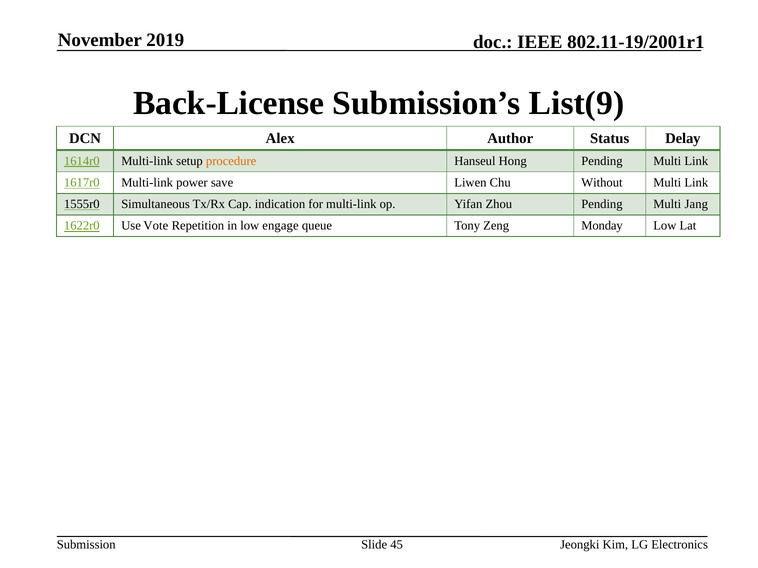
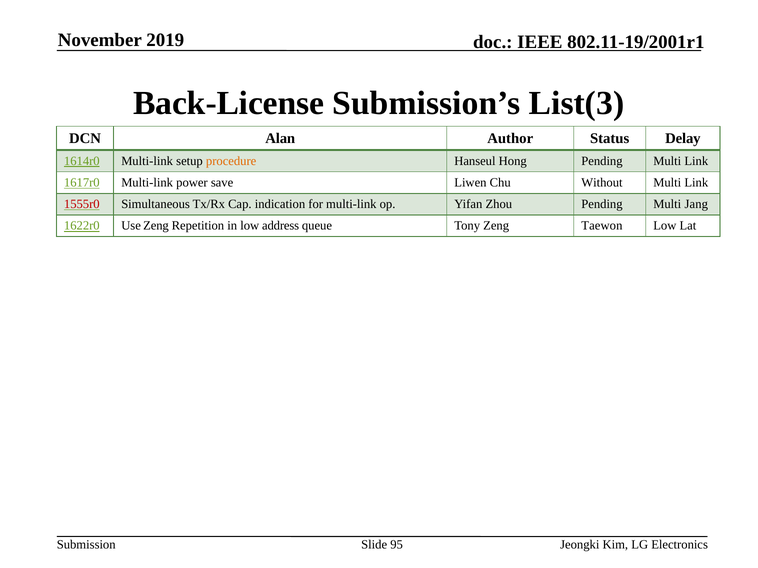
List(9: List(9 -> List(3 (577, 103)
Alex: Alex -> Alan (280, 138)
1555r0 colour: black -> red (82, 204)
Use Vote: Vote -> Zeng (156, 226)
engage: engage -> address (281, 226)
Monday: Monday -> Taewon (602, 226)
45: 45 -> 95 (397, 545)
